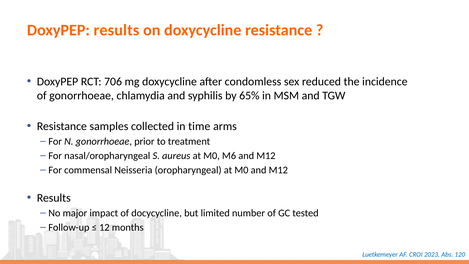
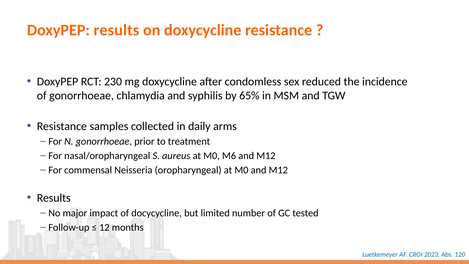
706: 706 -> 230 (113, 82)
time: time -> daily (199, 126)
